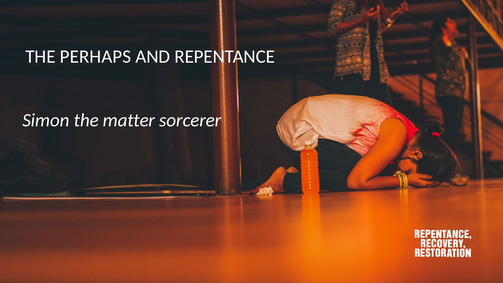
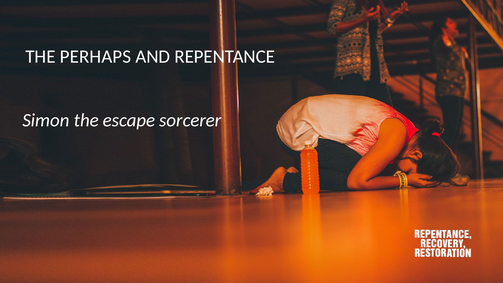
matter: matter -> escape (129, 120)
